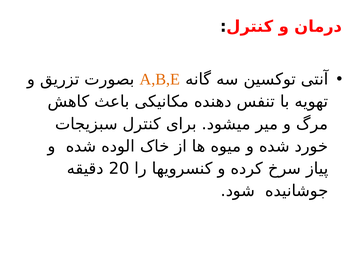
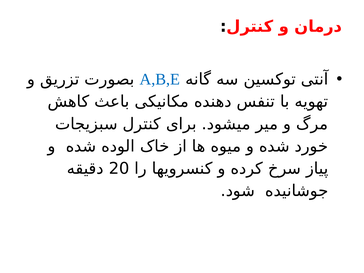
A,B,E colour: orange -> blue (160, 79)
